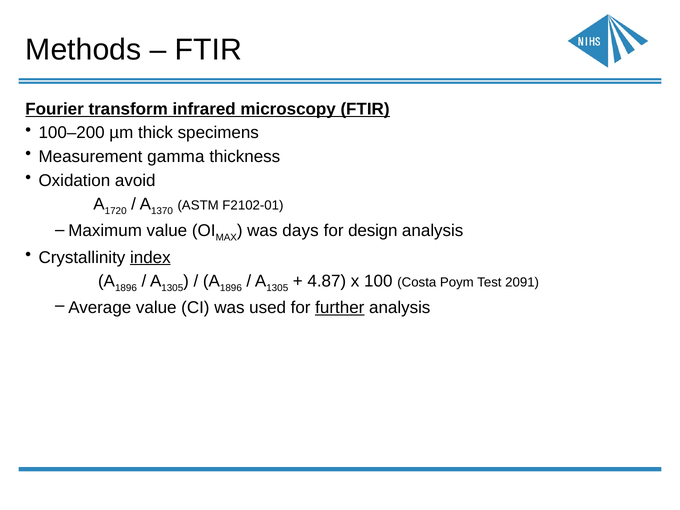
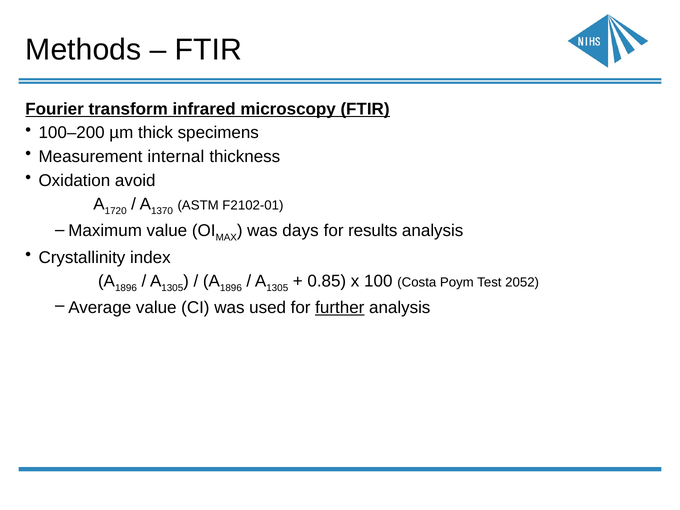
gamma: gamma -> internal (176, 157)
design: design -> results (373, 231)
index underline: present -> none (150, 257)
4.87: 4.87 -> 0.85 (327, 281)
2091: 2091 -> 2052 (522, 282)
